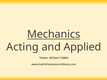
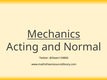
Applied: Applied -> Normal (82, 47)
